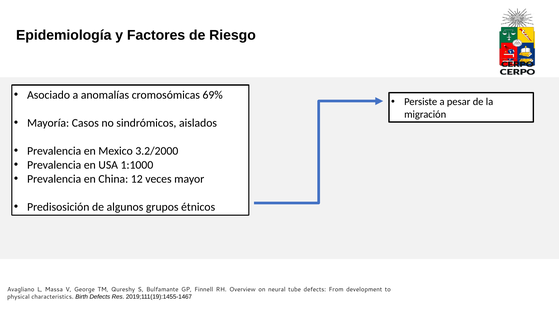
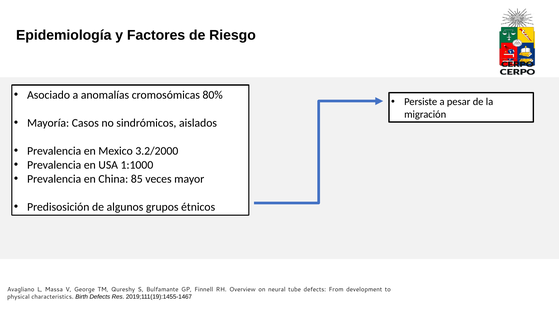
69%: 69% -> 80% (213, 95)
12: 12 -> 85 (137, 179)
